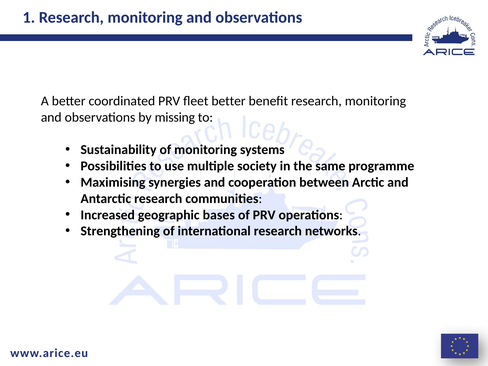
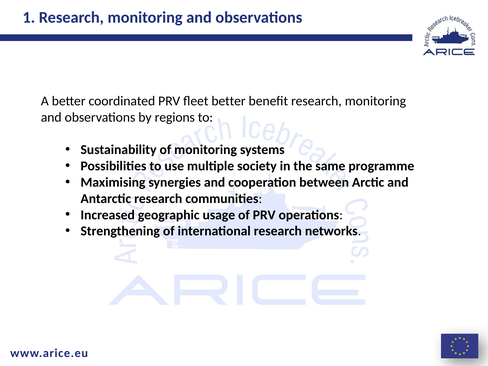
missing: missing -> regions (175, 117)
bases: bases -> usage (219, 215)
